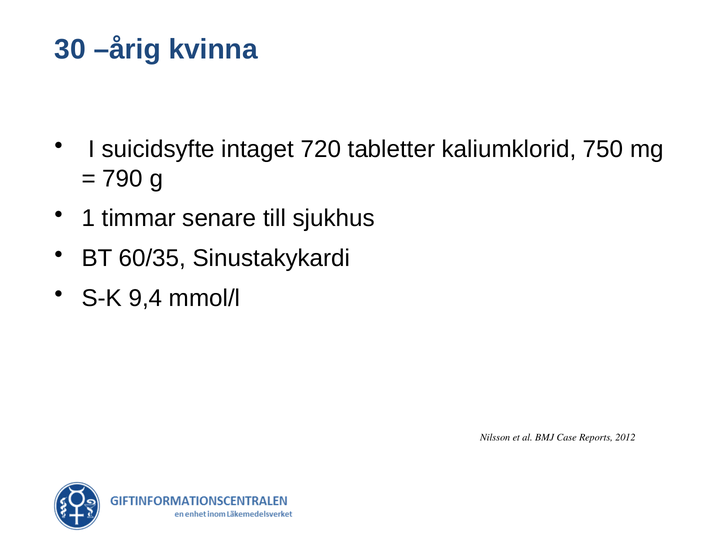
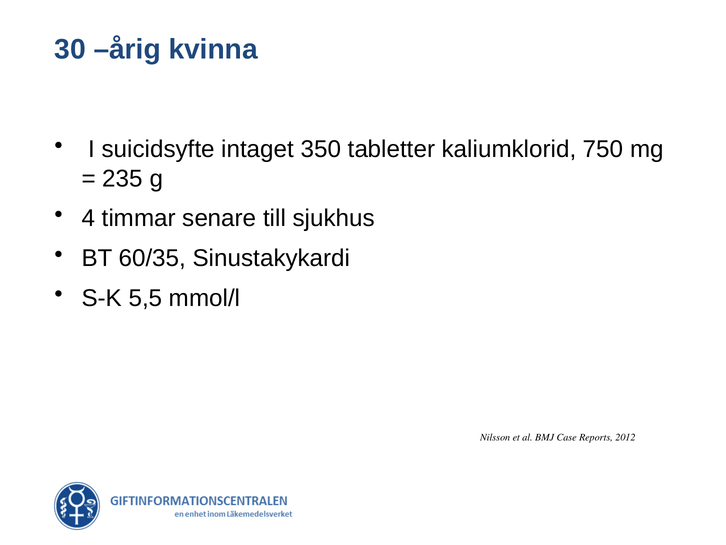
720: 720 -> 350 (321, 149)
790: 790 -> 235 (123, 178)
1: 1 -> 4 (88, 218)
9,4: 9,4 -> 5,5 (145, 298)
